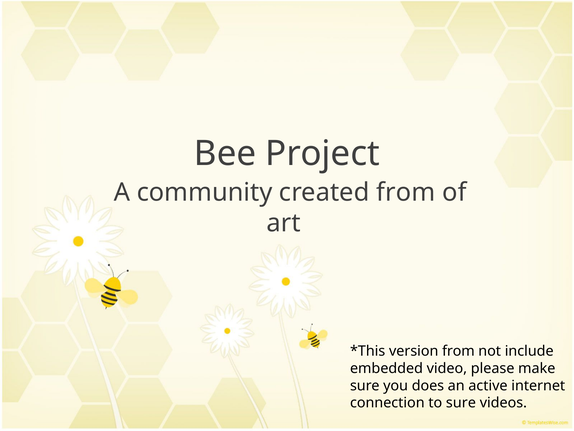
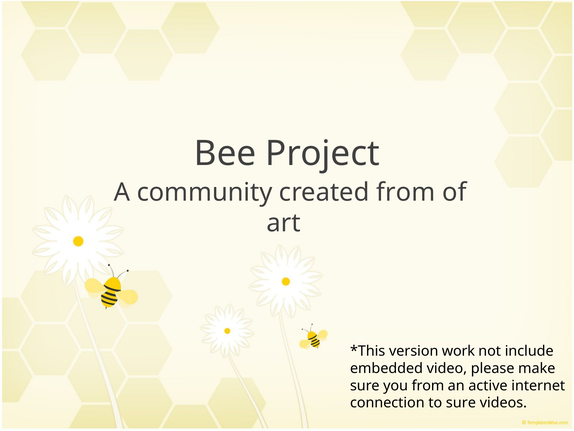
version from: from -> work (458, 351)
you does: does -> from (428, 385)
